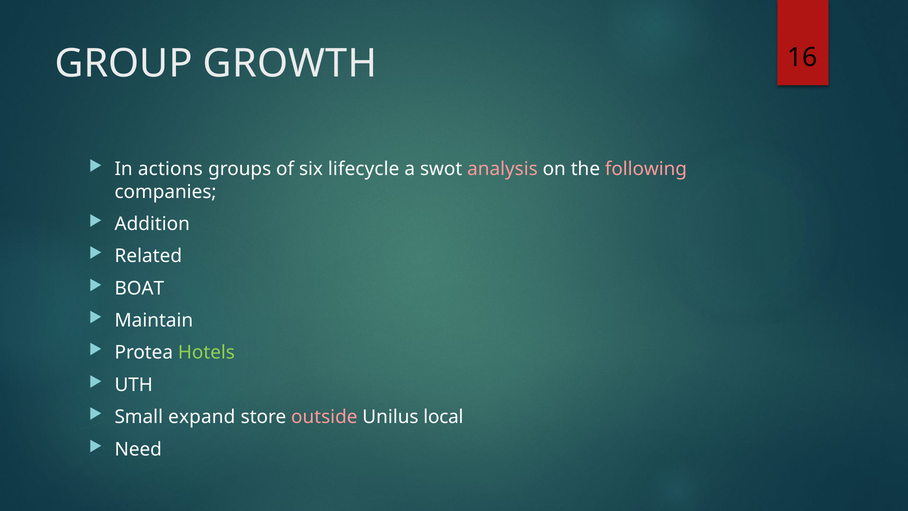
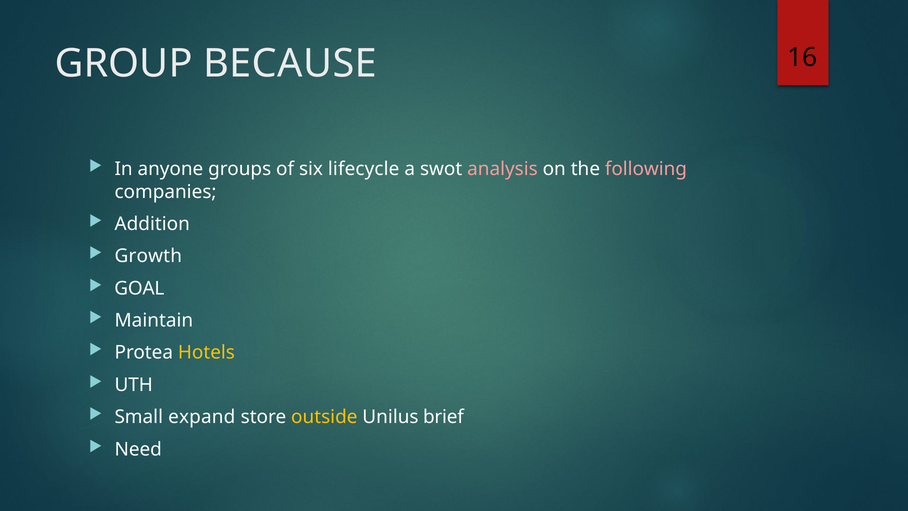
GROWTH: GROWTH -> BECAUSE (290, 64)
actions: actions -> anyone (170, 169)
Related: Related -> Growth (148, 256)
BOAT: BOAT -> GOAL (139, 288)
Hotels colour: light green -> yellow (206, 353)
outside colour: pink -> yellow (324, 417)
local: local -> brief (443, 417)
